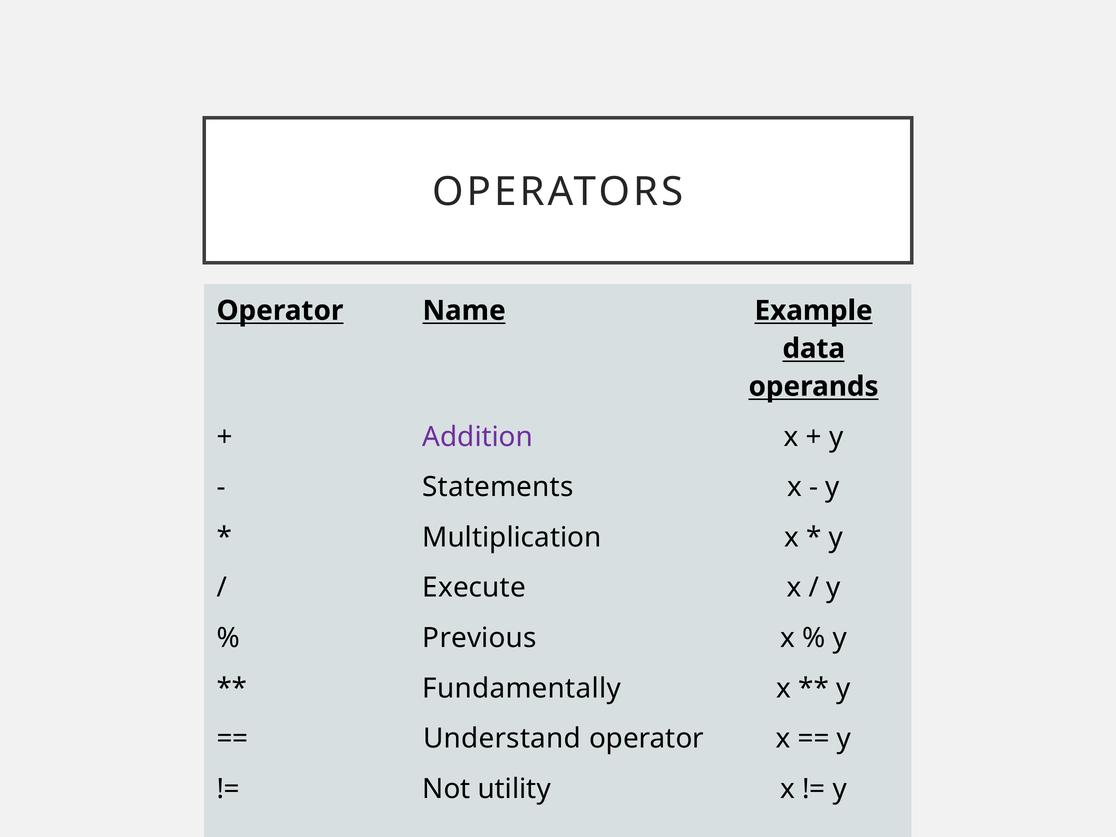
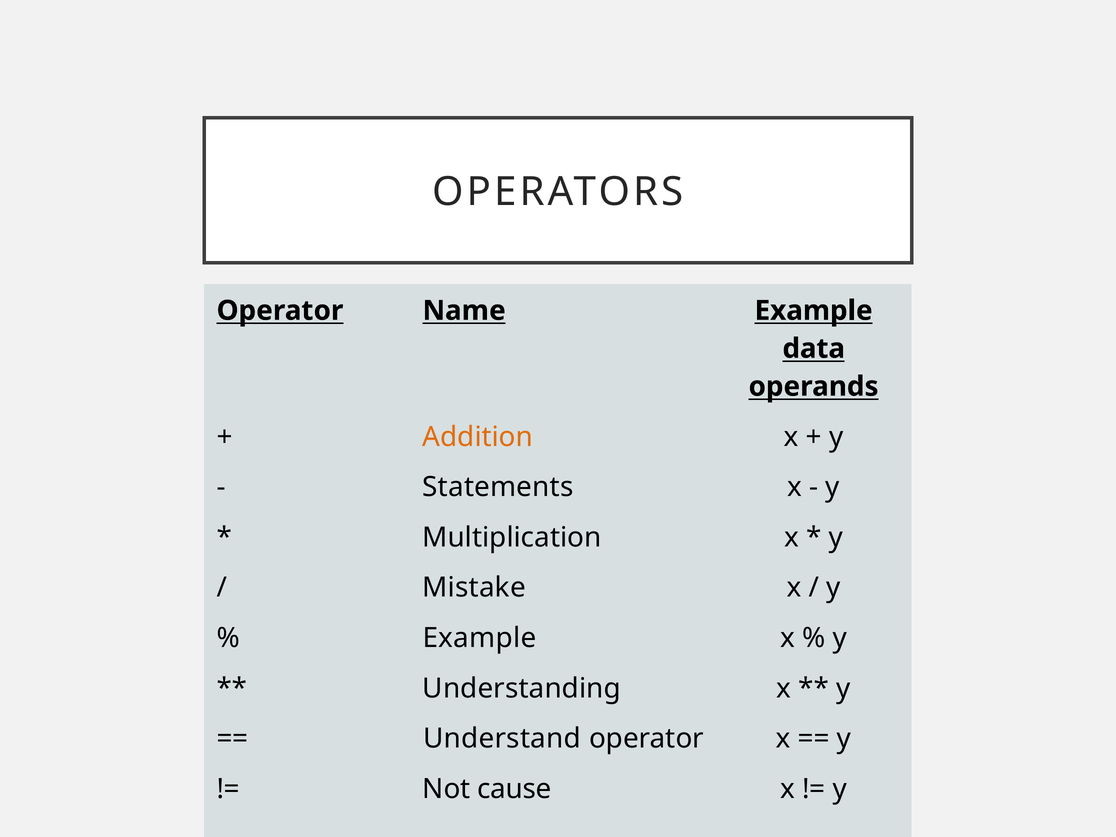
Addition colour: purple -> orange (478, 437)
Execute: Execute -> Mistake (474, 588)
Previous: Previous -> Example (479, 638)
Fundamentally: Fundamentally -> Understanding (522, 688)
utility: utility -> cause (514, 789)
